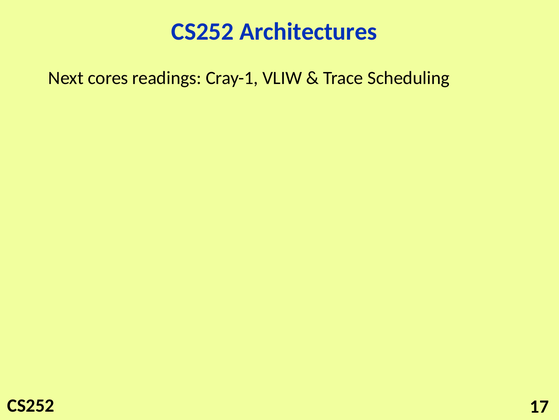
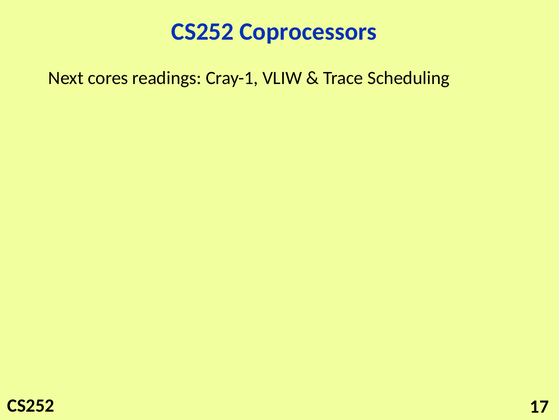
Architectures: Architectures -> Coprocessors (308, 32)
